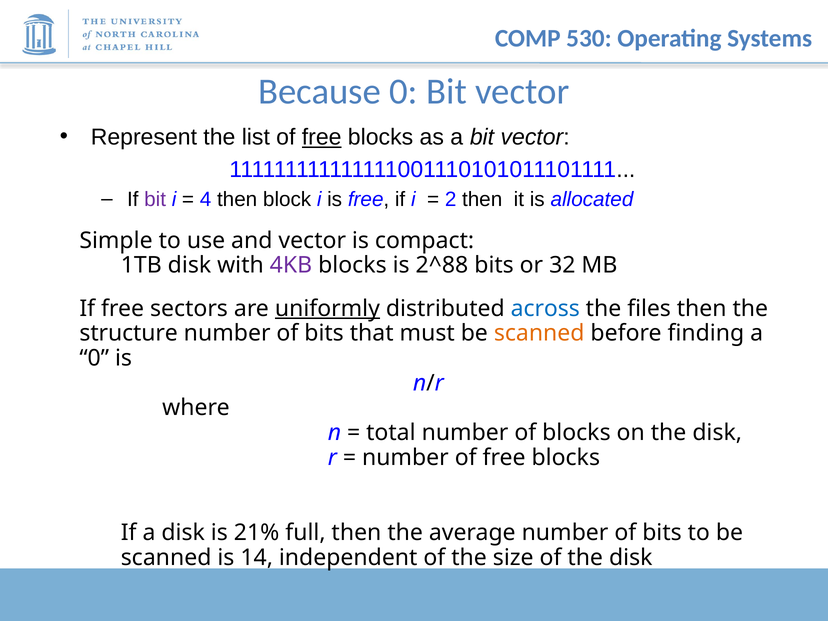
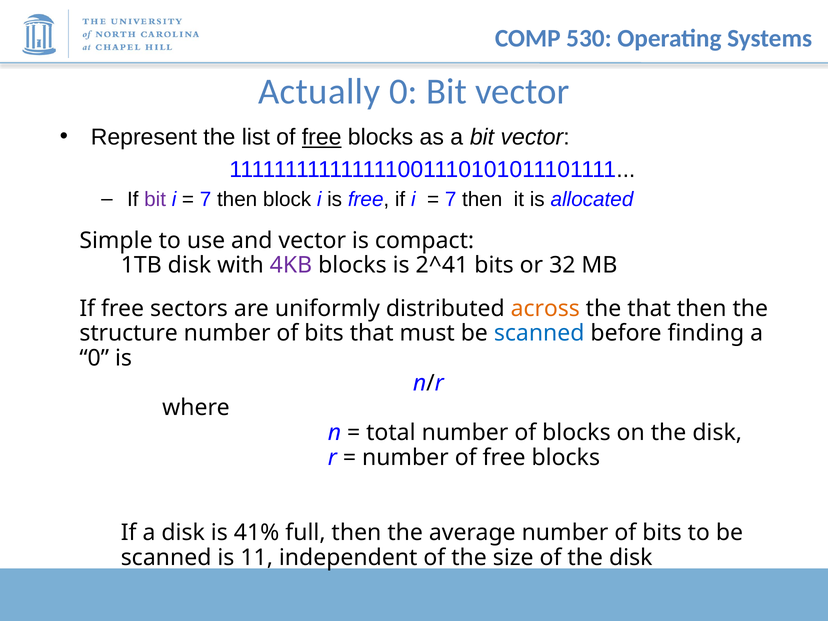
Because: Because -> Actually (319, 91)
4: 4 -> 7 (206, 200)
2: 2 -> 7 (451, 200)
2^88: 2^88 -> 2^41 (442, 265)
uniformly underline: present -> none (327, 308)
across colour: blue -> orange (545, 308)
the files: files -> that (649, 308)
scanned colour: orange -> blue (539, 333)
21%: 21% -> 41% (257, 533)
14: 14 -> 11 (257, 557)
